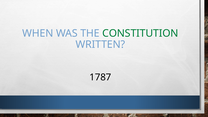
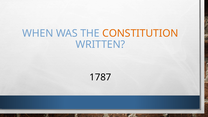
CONSTITUTION colour: green -> orange (140, 33)
